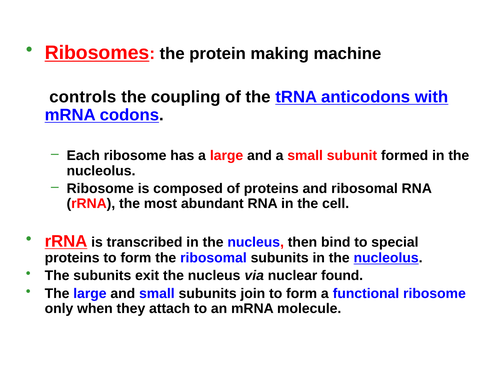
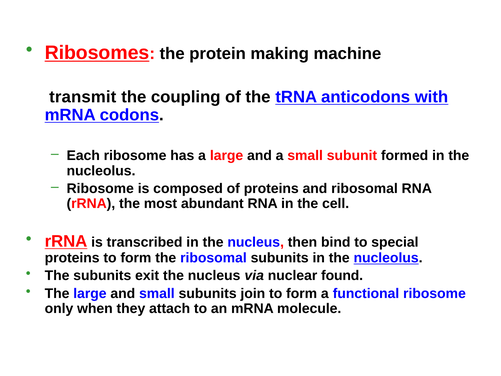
controls: controls -> transmit (83, 97)
